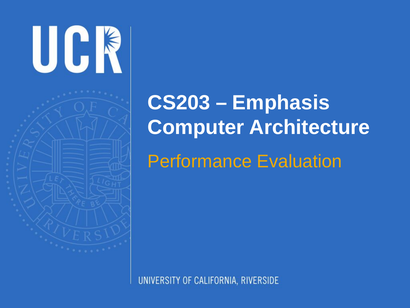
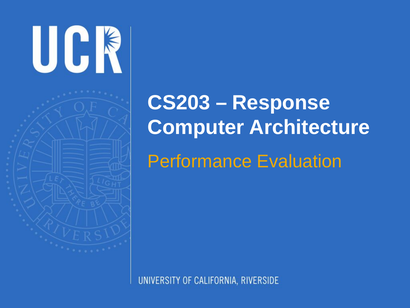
Emphasis: Emphasis -> Response (281, 103)
